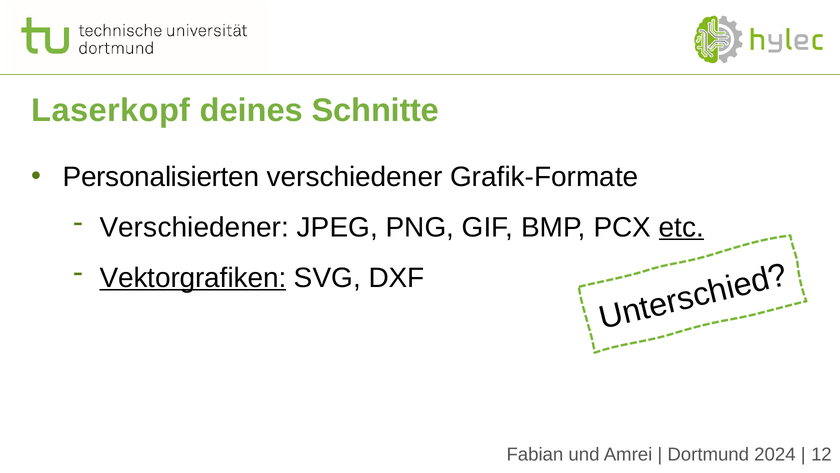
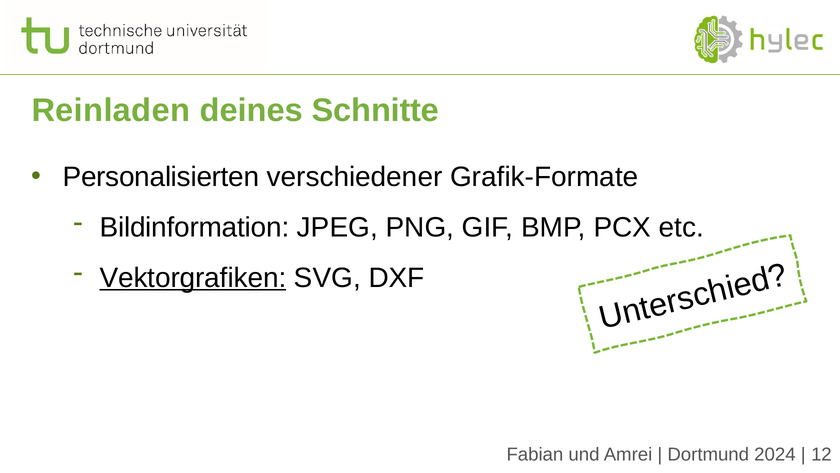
Laserkopf: Laserkopf -> Reinladen (111, 110)
Verschiedener: Verschiedener -> Bildinformation (195, 227)
etc underline: present -> none (681, 227)
